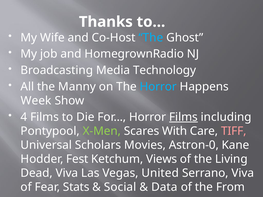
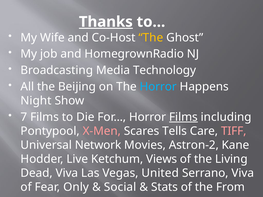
Thanks underline: none -> present (106, 22)
The colour: light blue -> yellow (151, 38)
Manny: Manny -> Beijing (77, 87)
Week: Week -> Night (36, 101)
4: 4 -> 7 (24, 117)
X-Men colour: light green -> pink (102, 131)
With: With -> Tells (175, 131)
Scholars: Scholars -> Network (98, 145)
Astron-0: Astron-0 -> Astron-2 (194, 145)
Fest: Fest -> Live (77, 159)
Stats: Stats -> Only (76, 187)
Data: Data -> Stats (164, 187)
